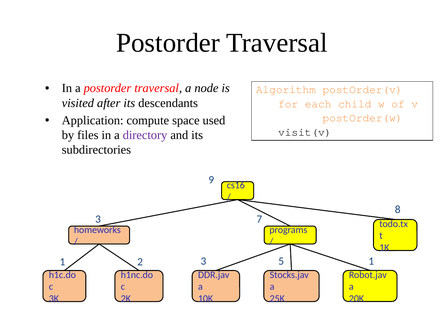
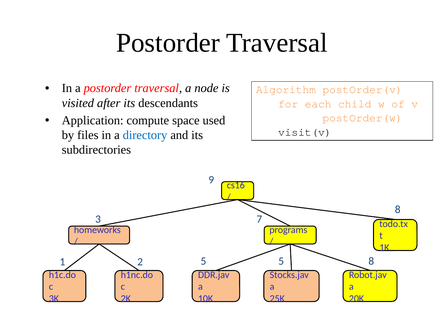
directory colour: purple -> blue (145, 135)
2 3: 3 -> 5 (203, 261)
5 1: 1 -> 8 (371, 261)
